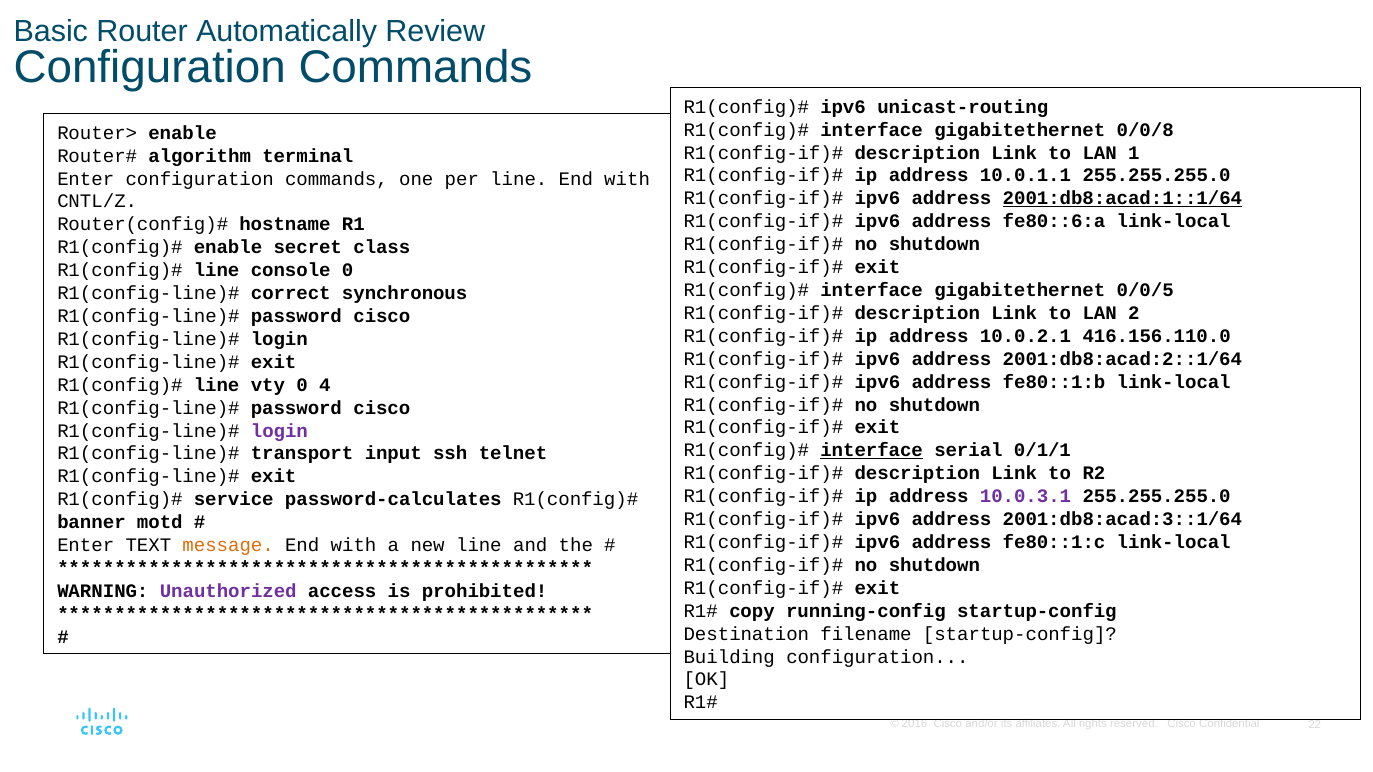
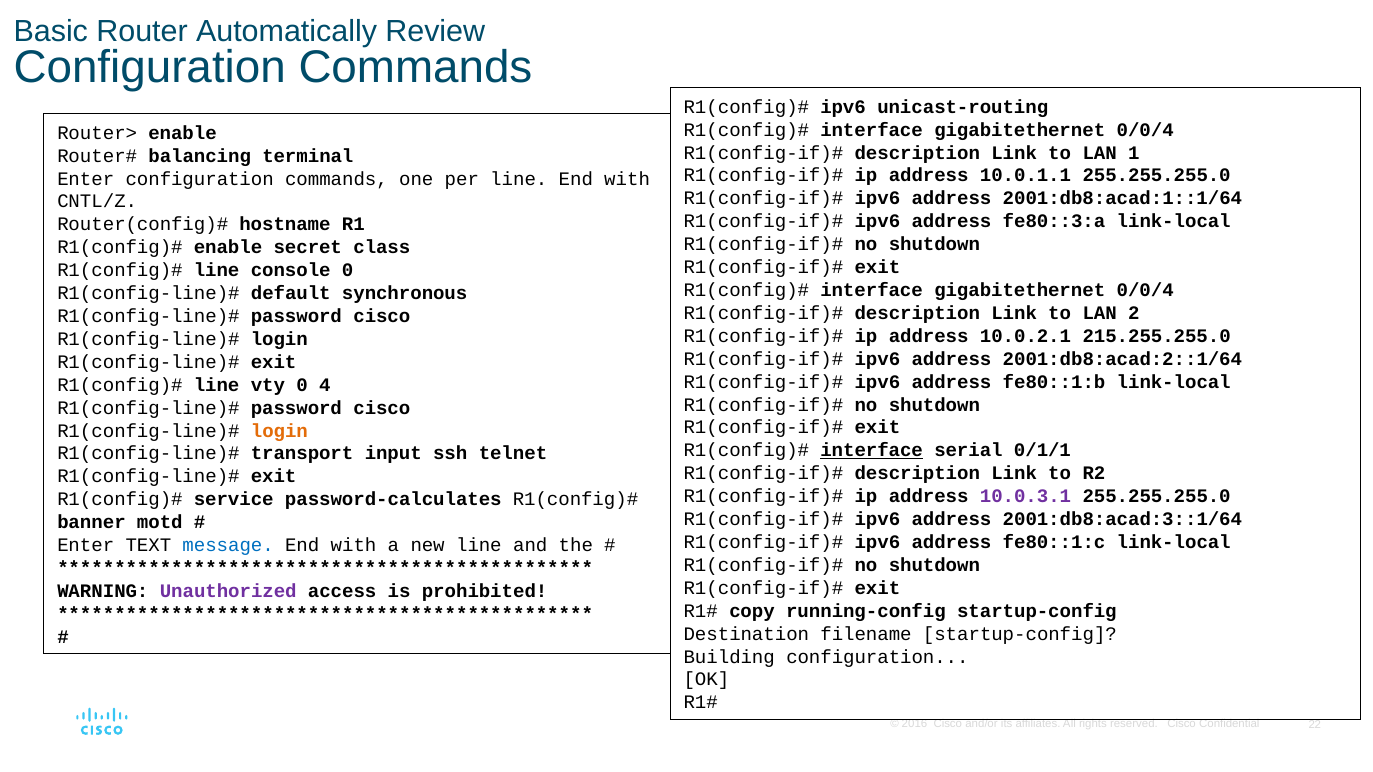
0/0/8: 0/0/8 -> 0/0/4 (1145, 130)
algorithm: algorithm -> balancing (200, 156)
2001:db8:acad:1::1/64 underline: present -> none (1122, 199)
fe80::6:a: fe80::6:a -> fe80::3:a (1054, 222)
0/0/5: 0/0/5 -> 0/0/4 (1145, 290)
correct: correct -> default (291, 293)
416.156.110.0: 416.156.110.0 -> 215.255.255.0 (1157, 336)
login colour: purple -> orange (279, 431)
message colour: orange -> blue (228, 546)
